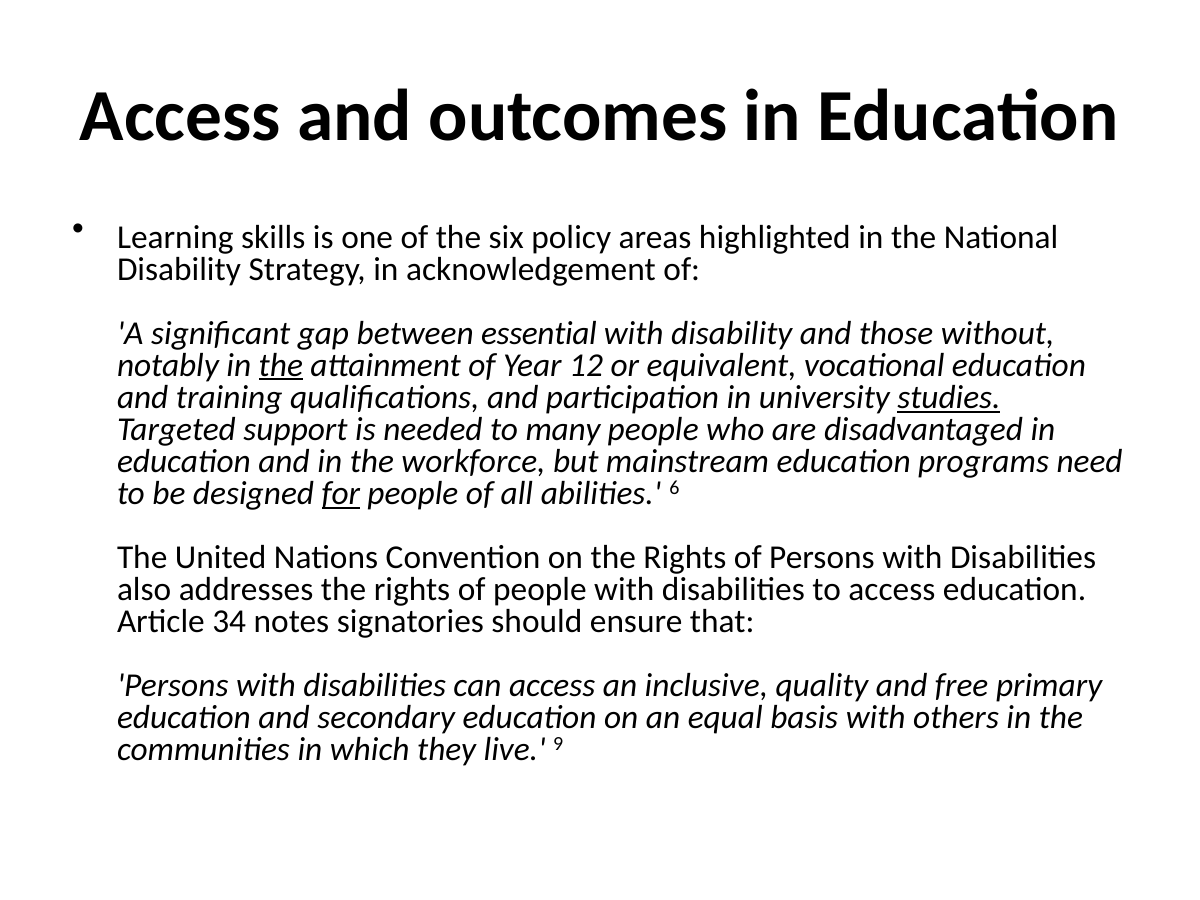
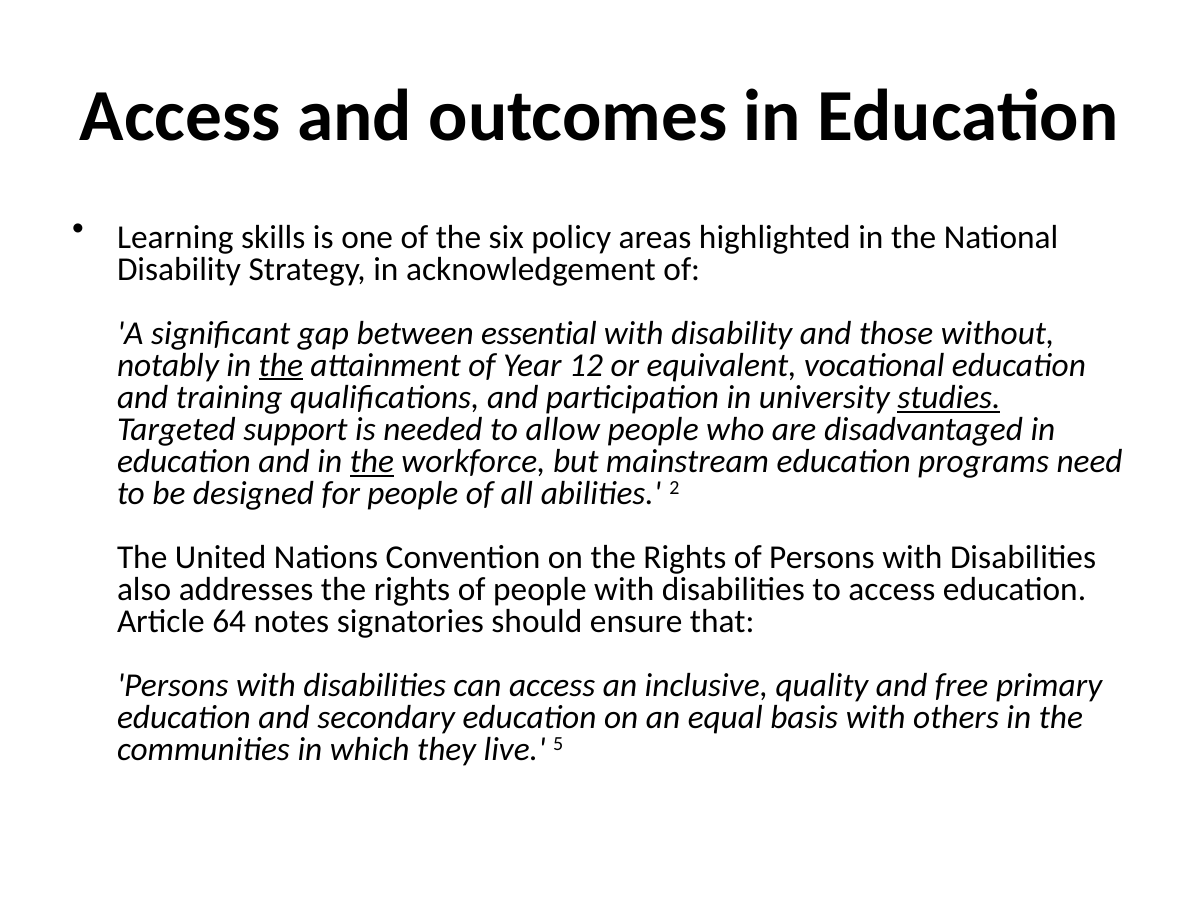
many: many -> allow (563, 429)
the underline: none -> present (372, 461)
for underline: present -> none (341, 493)
6: 6 -> 2 (675, 487)
34: 34 -> 64 (229, 621)
9: 9 -> 5 (558, 744)
